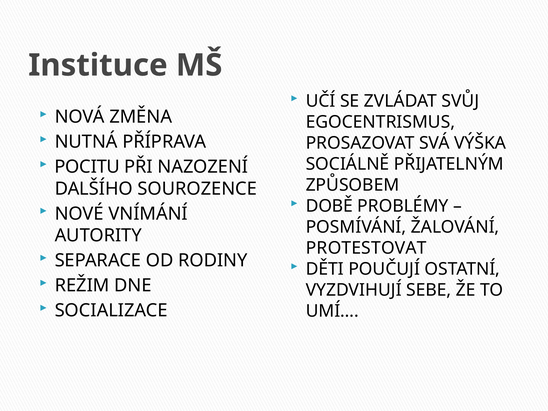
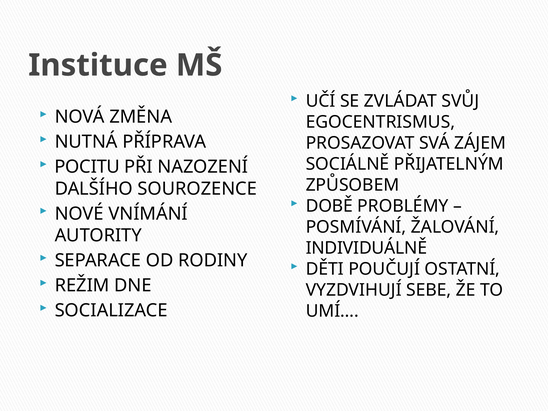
VÝŠKA: VÝŠKA -> ZÁJEM (480, 143)
PROTESTOVAT: PROTESTOVAT -> INDIVIDUÁLNĚ (366, 248)
